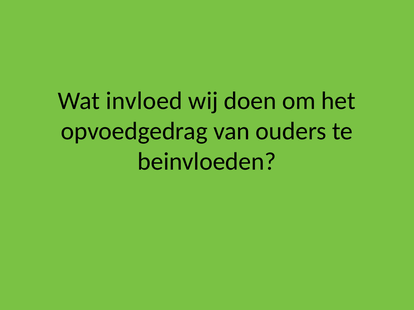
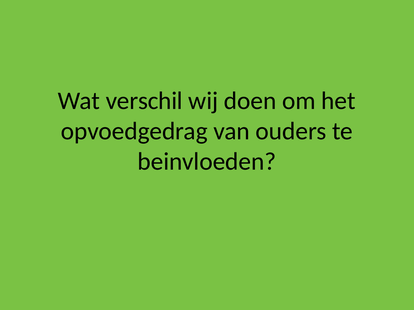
invloed: invloed -> verschil (144, 101)
